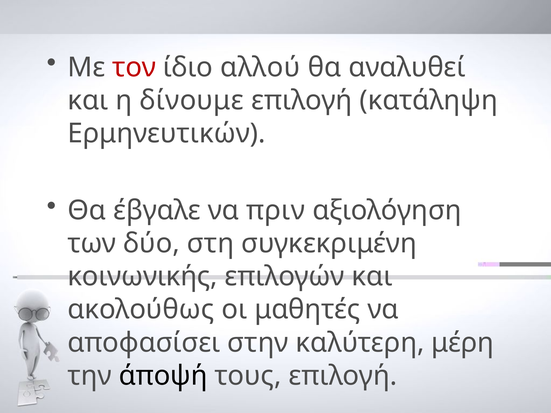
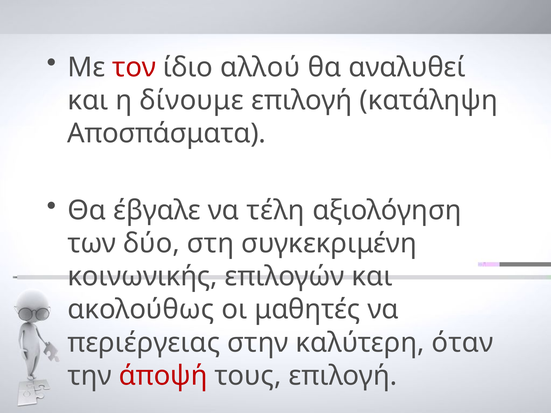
Ερμηνευτικών: Ερμηνευτικών -> Αποσπάσματα (167, 133)
πριν: πριν -> τέλη (276, 211)
αποφασίσει: αποφασίσει -> περιέργειας (144, 343)
μέρη: μέρη -> όταν (462, 343)
άποψή colour: black -> red (163, 376)
